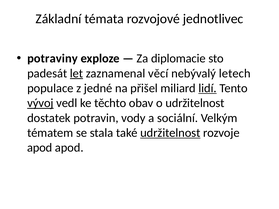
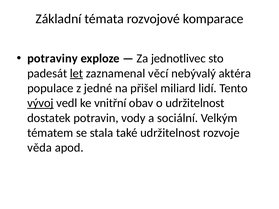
jednotlivec: jednotlivec -> komparace (213, 19)
diplomacie: diplomacie -> jednotlivec (178, 59)
letech: letech -> aktéra (235, 73)
lidí underline: present -> none (208, 88)
těchto: těchto -> vnitřní (110, 103)
udržitelnost underline: present -> none (170, 133)
apod: apod -> věda (40, 148)
